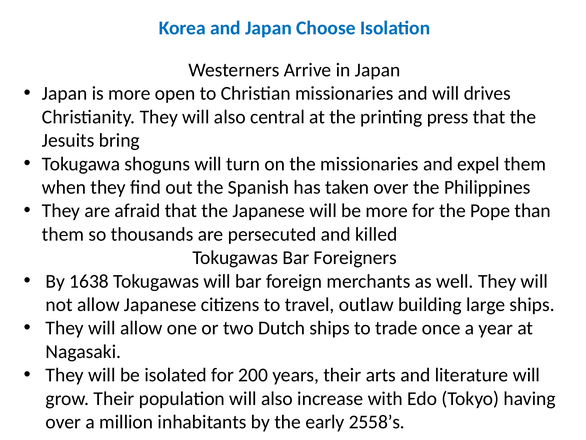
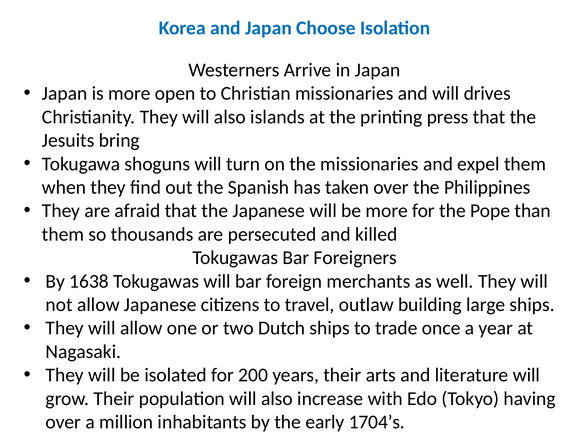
central: central -> islands (278, 117)
2558’s: 2558’s -> 1704’s (377, 422)
